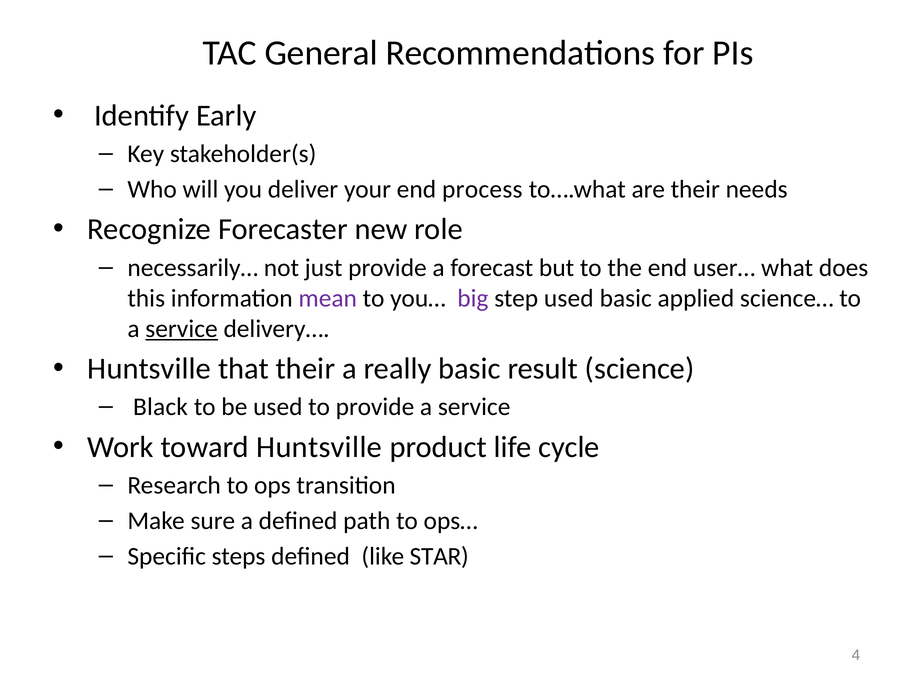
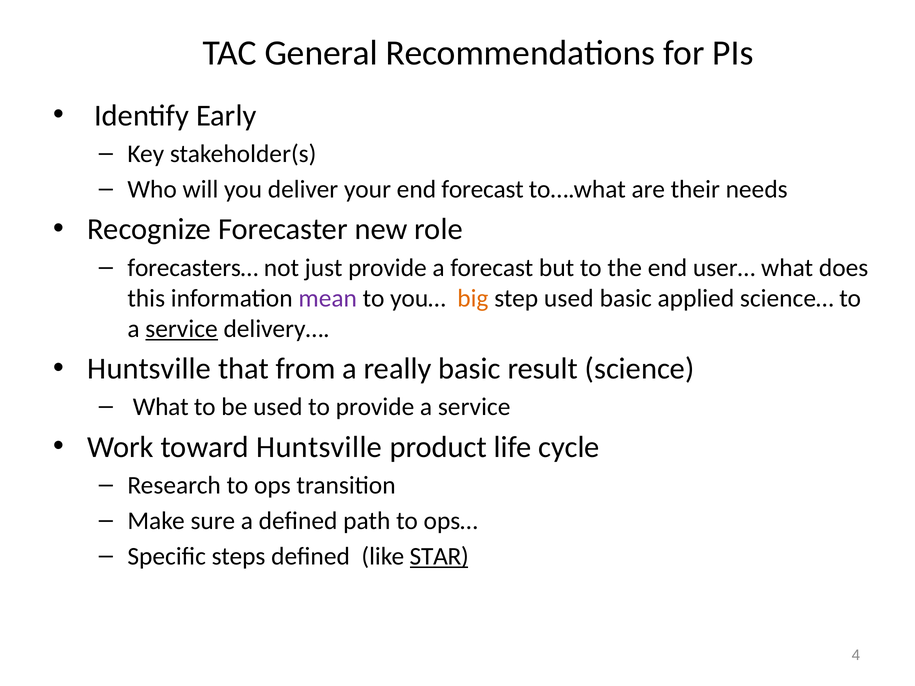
end process: process -> forecast (483, 189)
necessarily…: necessarily… -> forecasters… (193, 268)
big colour: purple -> orange (473, 298)
that their: their -> from (306, 369)
Black: Black -> What (161, 407)
STAR underline: none -> present (439, 557)
